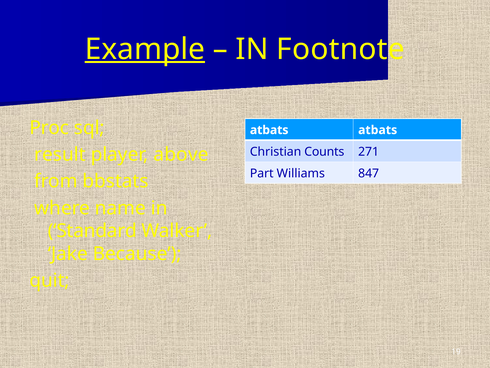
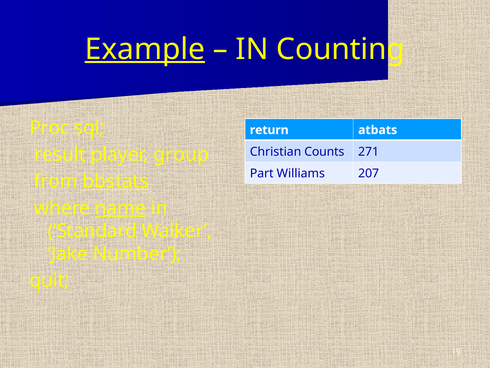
Footnote: Footnote -> Counting (341, 49)
atbats: atbats -> return (269, 130)
above: above -> group (181, 154)
847: 847 -> 207 (369, 173)
bbstats underline: none -> present (116, 181)
name underline: none -> present (120, 208)
Because: Because -> Number (137, 254)
